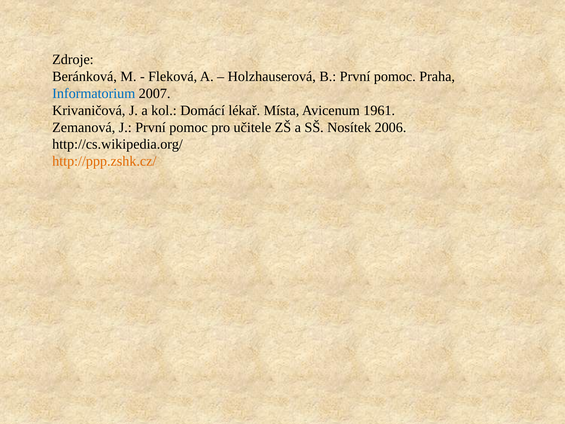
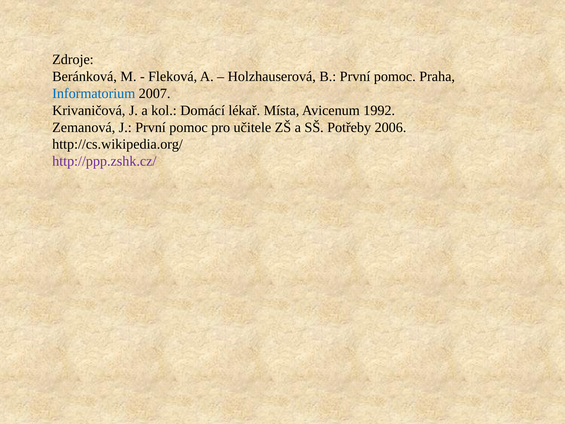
1961: 1961 -> 1992 (379, 110)
Nosítek: Nosítek -> Potřeby (349, 127)
http://ppp.zshk.cz/ colour: orange -> purple (104, 161)
